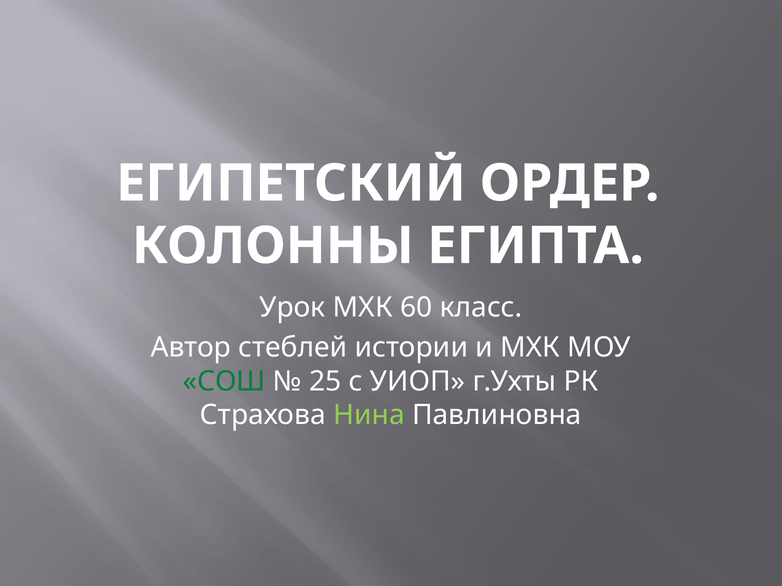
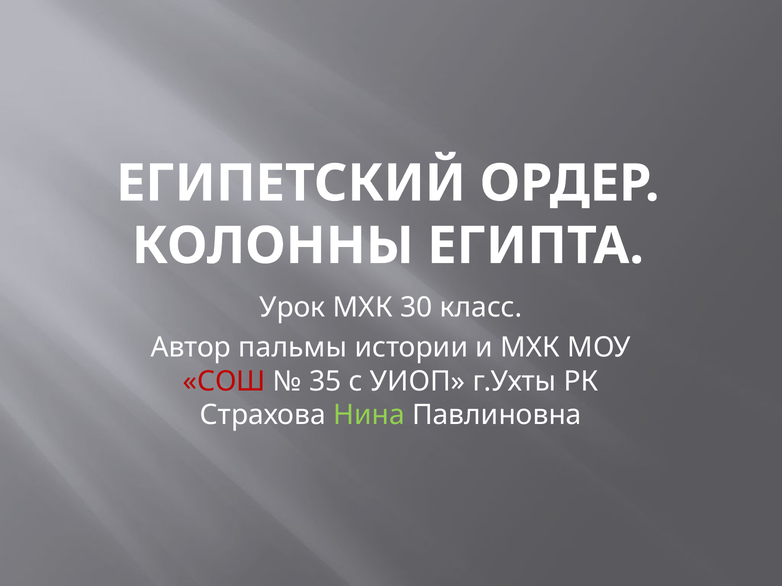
60: 60 -> 30 (416, 308)
стеблей: стеблей -> пальмы (293, 348)
СОШ colour: green -> red (224, 382)
25: 25 -> 35 (325, 382)
